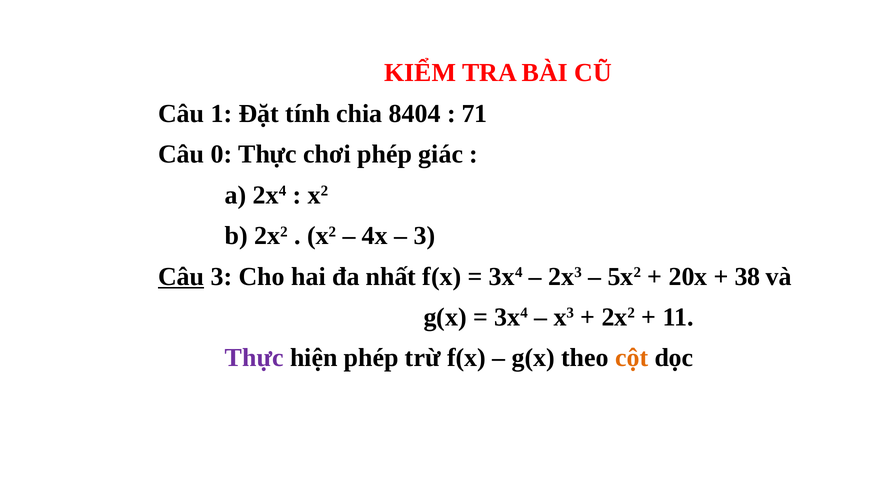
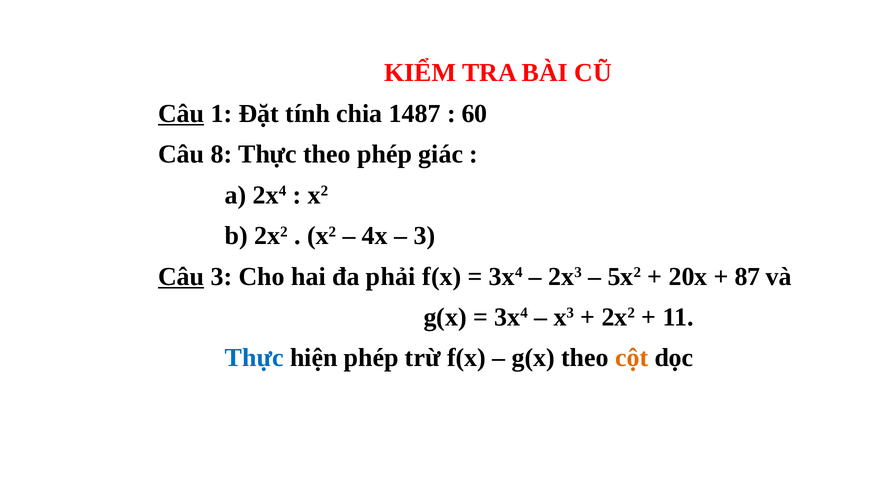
Câu underline: none -> present (181, 114)
8404: 8404 -> 1487 (415, 114)
71: 71 -> 60 (474, 114)
0: 0 -> 8 (221, 154)
Thực chơi: chơi -> theo (327, 154)
nhất: nhất -> phải (391, 276)
38: 38 -> 87 (747, 276)
Thực colour: purple -> blue (254, 358)
